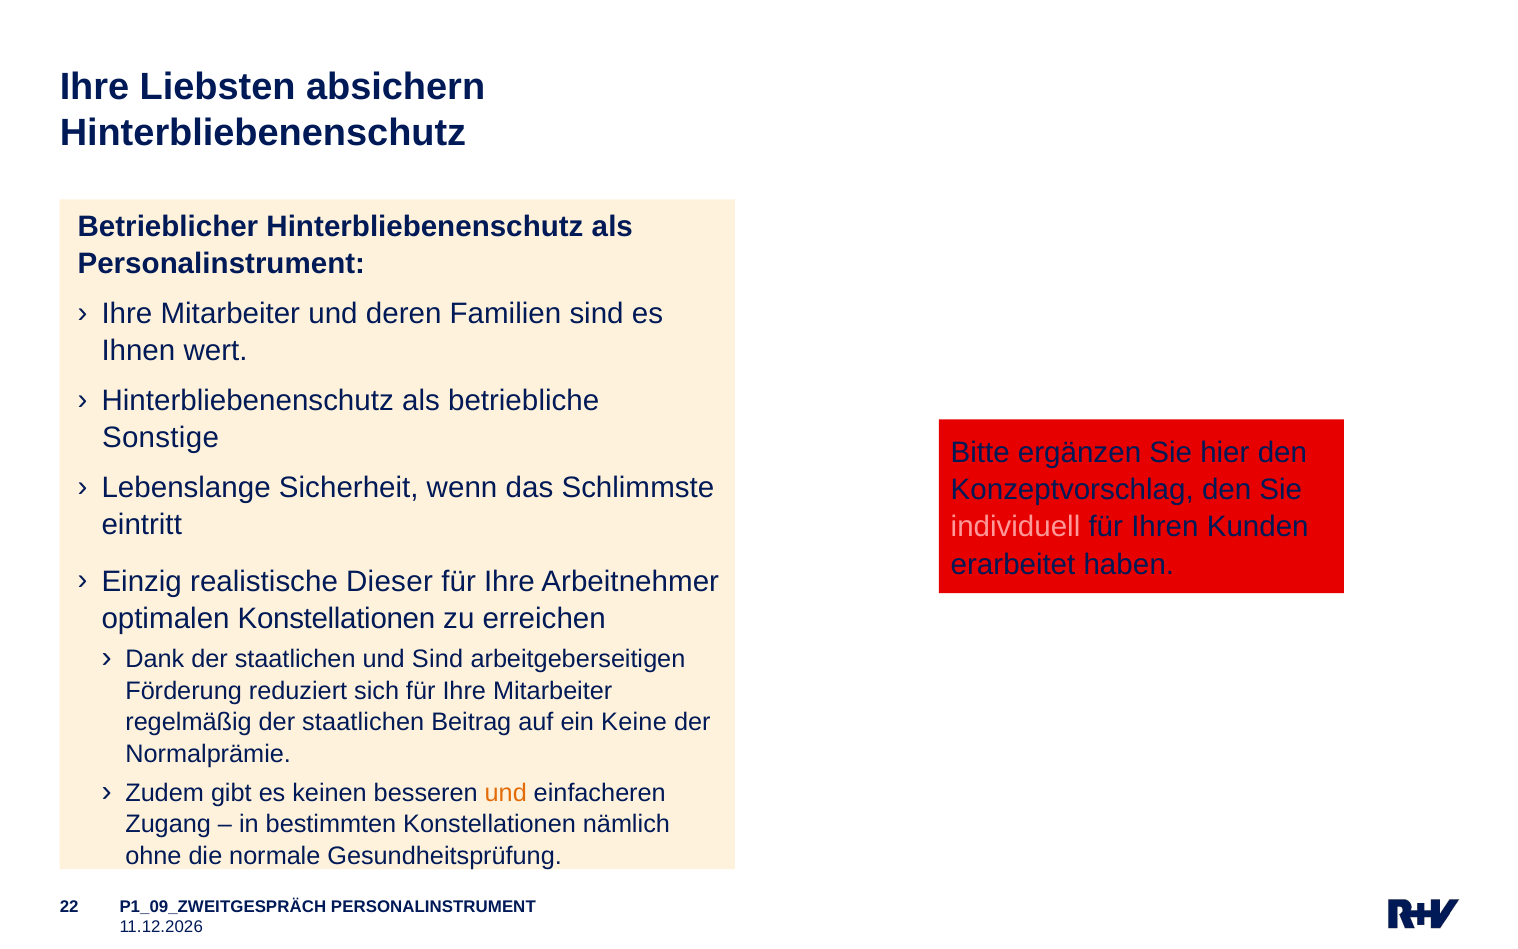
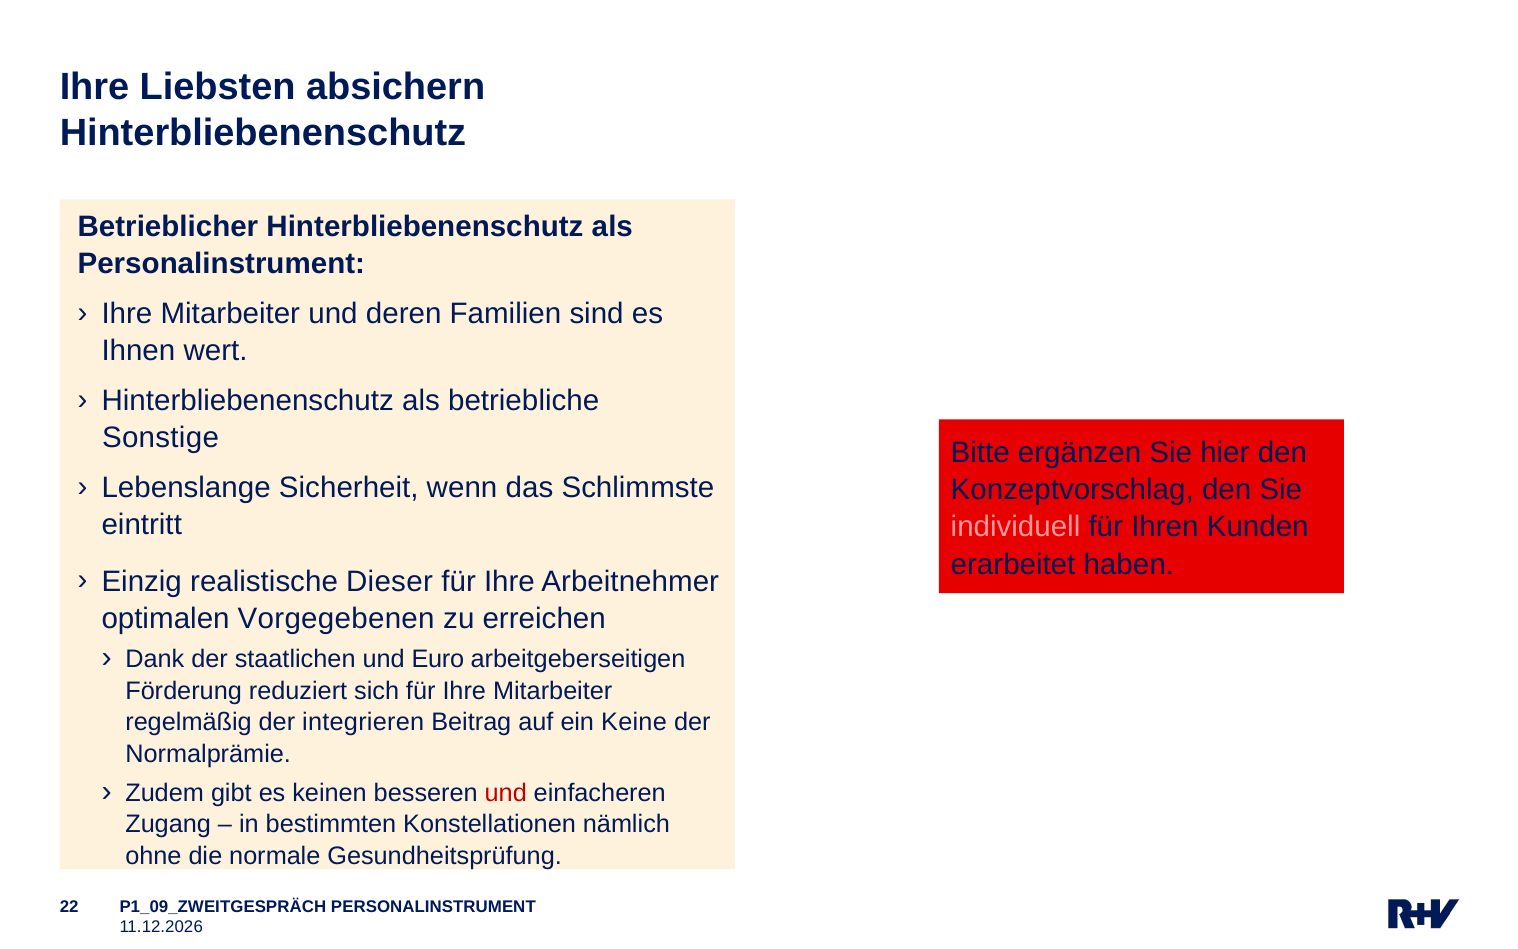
optimalen Konstellationen: Konstellationen -> Vorgegebenen (336, 618)
und Sind: Sind -> Euro (438, 659)
regelmäßig der staatlichen: staatlichen -> integrieren (363, 722)
und colour: orange -> red (506, 792)
